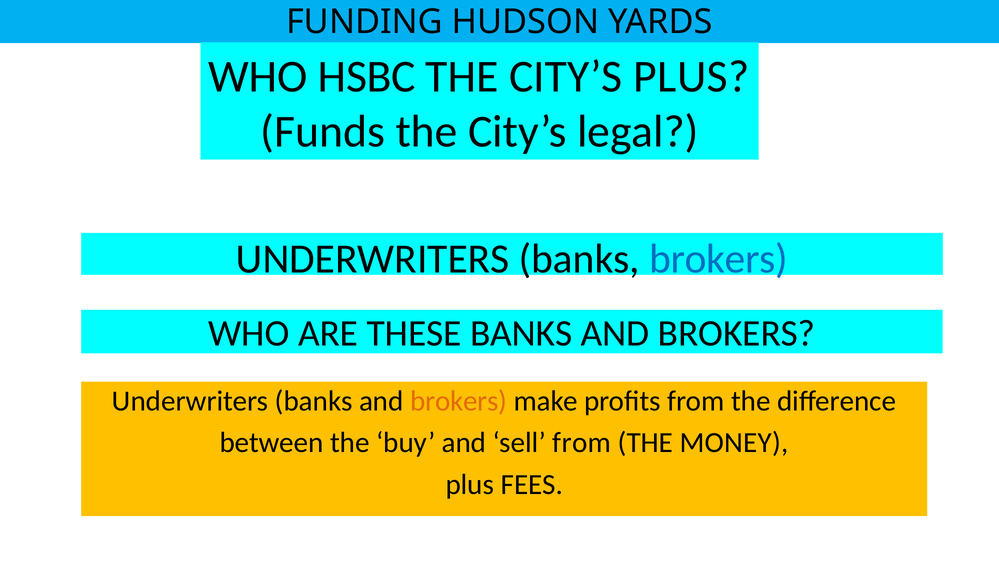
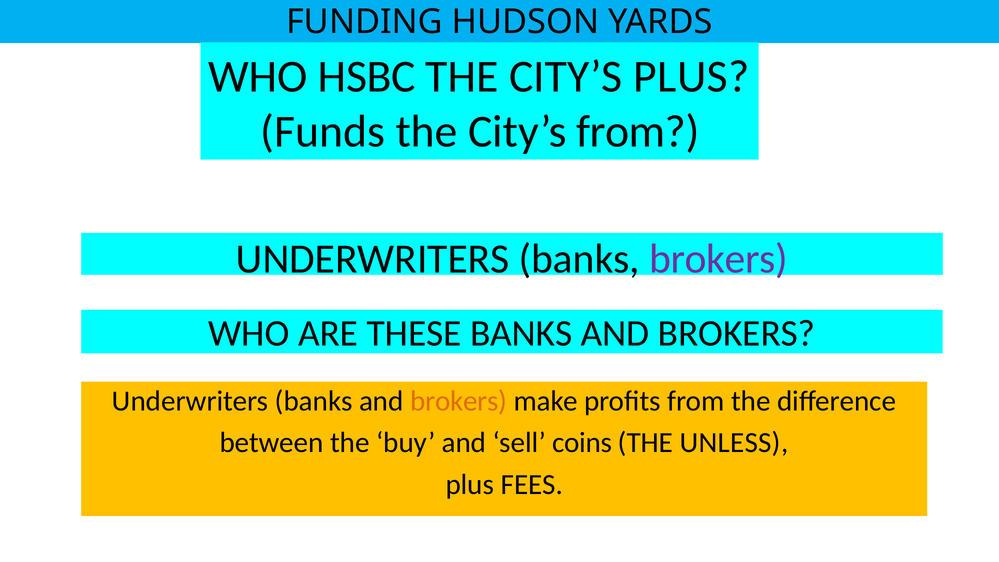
City’s legal: legal -> from (638, 132)
brokers colour: blue -> purple (719, 259)
sell from: from -> coins (582, 443)
MONEY: MONEY -> UNLESS (734, 443)
